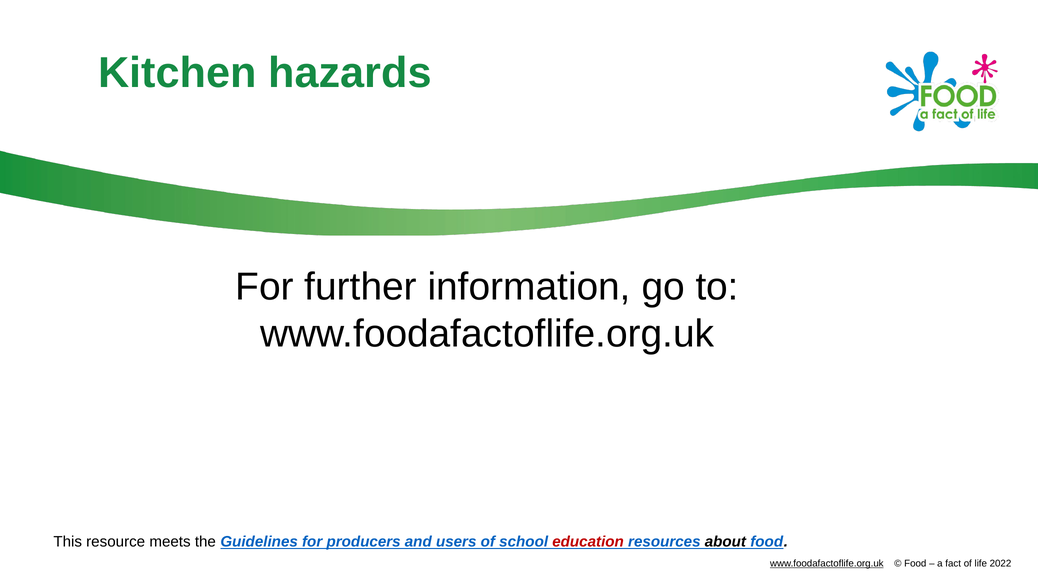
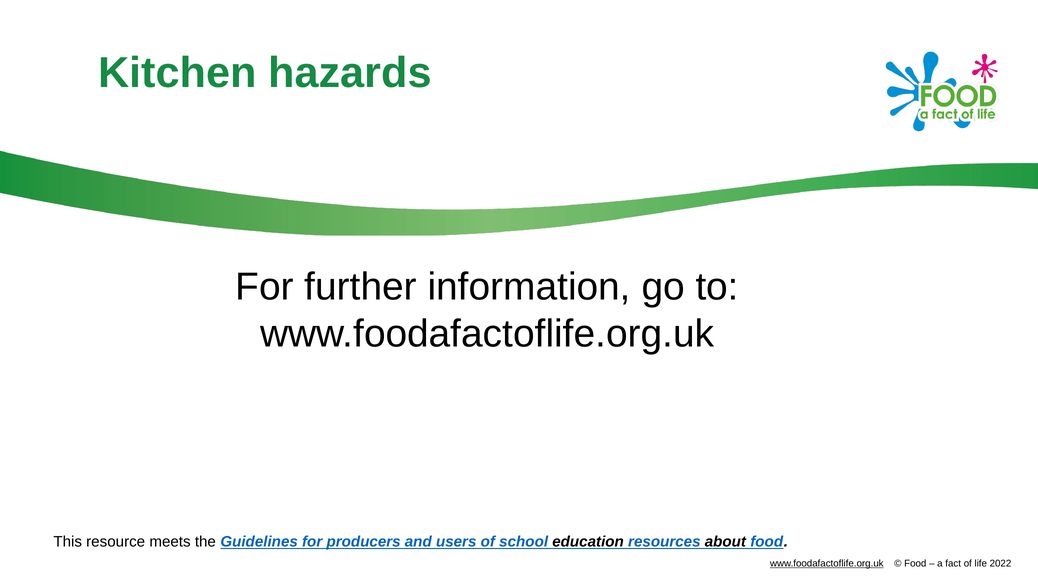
education colour: red -> black (588, 542)
